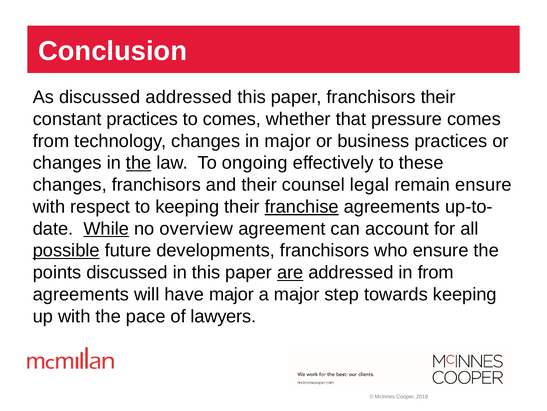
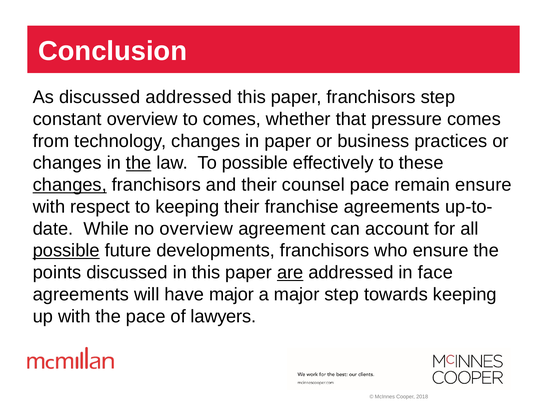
franchisors their: their -> step (438, 97)
constant practices: practices -> overview (142, 119)
in major: major -> paper (288, 141)
To ongoing: ongoing -> possible (255, 163)
changes underline: none -> present (70, 185)
counsel legal: legal -> pace (370, 185)
franchise underline: present -> none (302, 206)
While underline: present -> none (106, 228)
in from: from -> face (435, 272)
